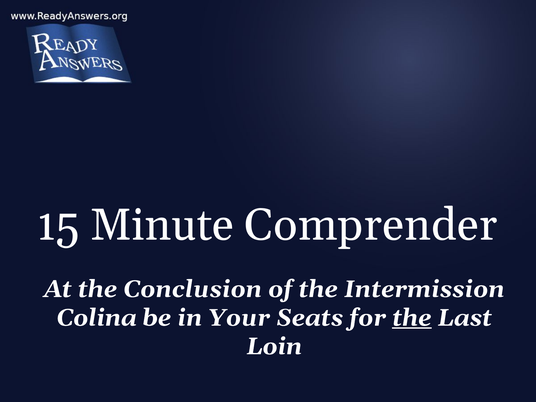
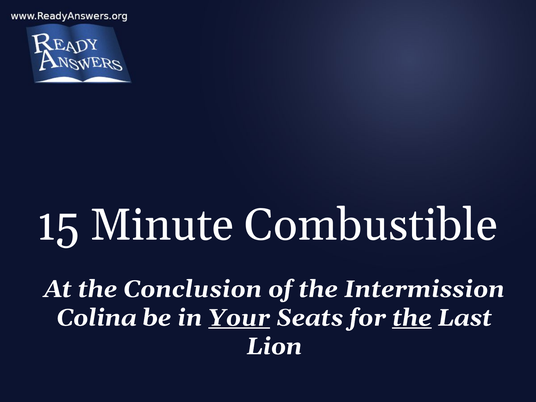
Comprender: Comprender -> Combustible (371, 225)
Your underline: none -> present (239, 318)
Loin: Loin -> Lion (274, 346)
